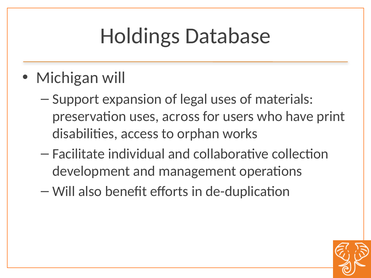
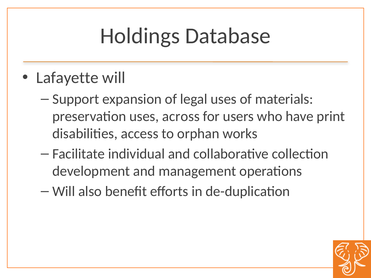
Michigan: Michigan -> Lafayette (67, 78)
